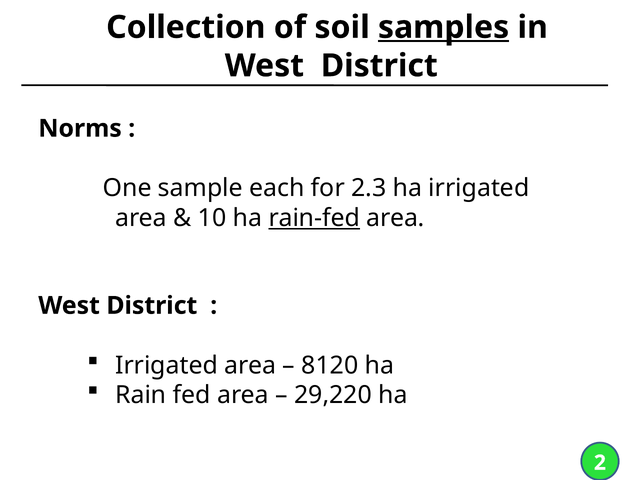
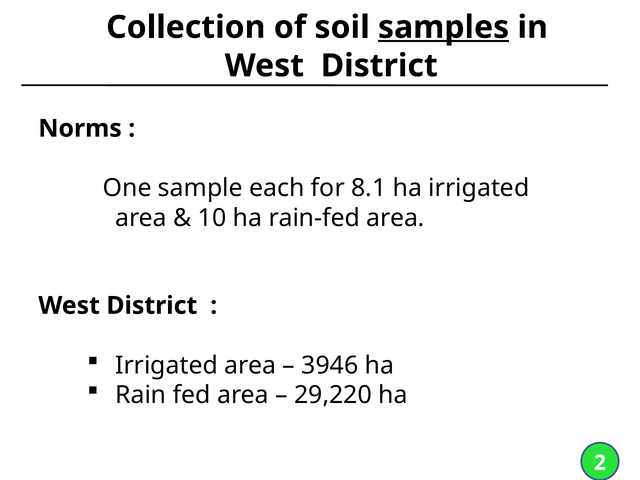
2.3: 2.3 -> 8.1 (369, 188)
rain-fed underline: present -> none (314, 218)
8120: 8120 -> 3946 (330, 365)
